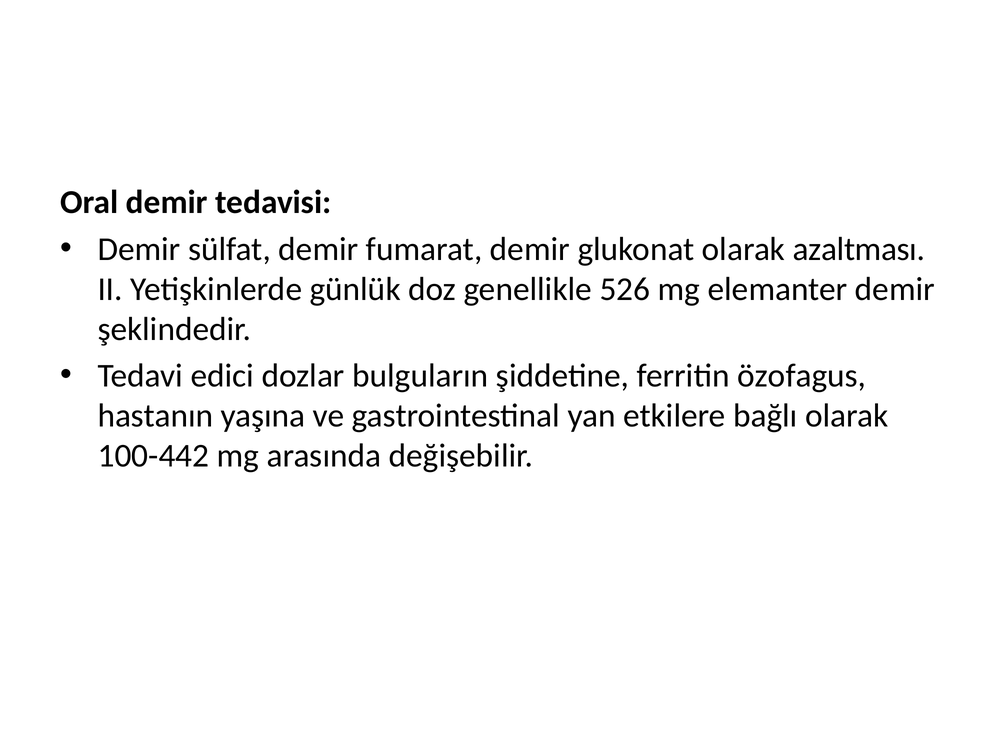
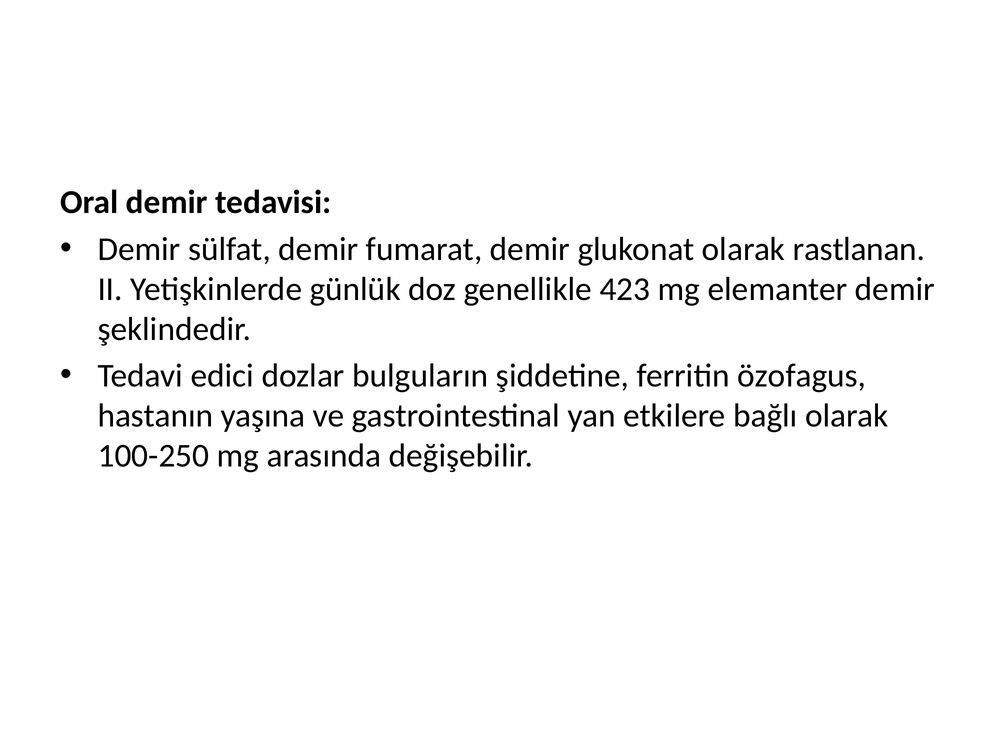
azaltması: azaltması -> rastlanan (859, 249)
526: 526 -> 423 (625, 289)
100-442: 100-442 -> 100-250 (153, 456)
